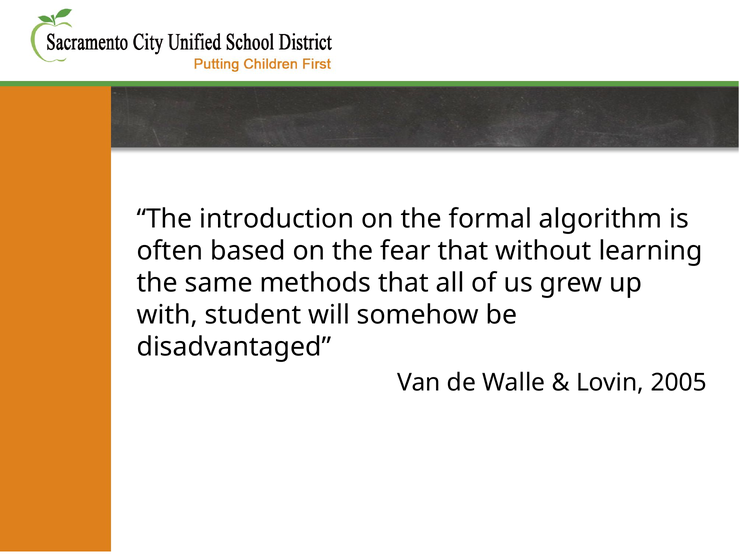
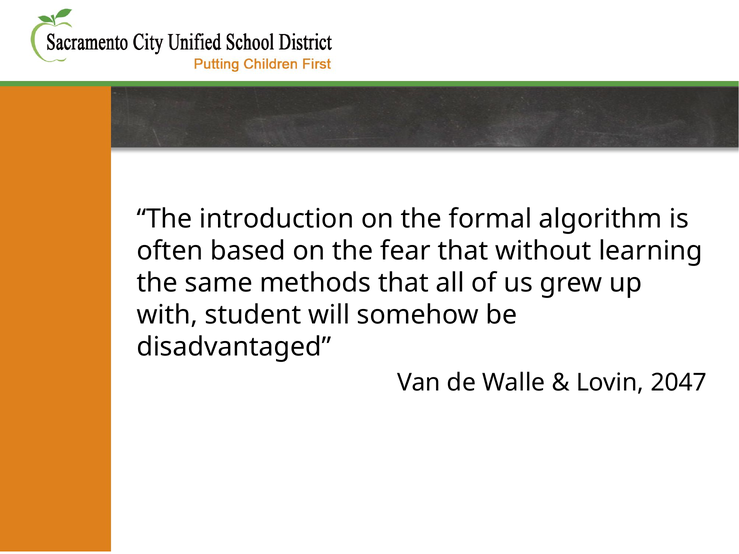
2005: 2005 -> 2047 (679, 383)
